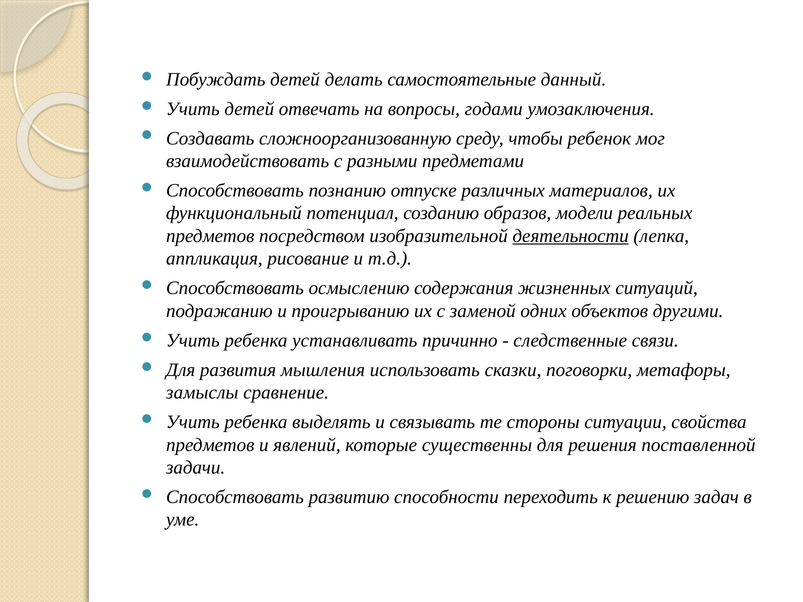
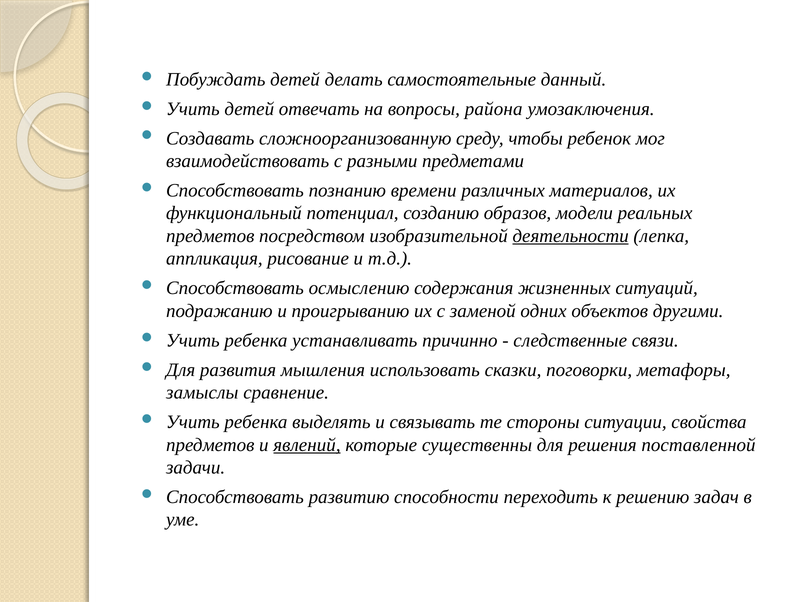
годами: годами -> района (494, 109)
отпуске: отпуске -> времени (424, 191)
явлений underline: none -> present (307, 445)
